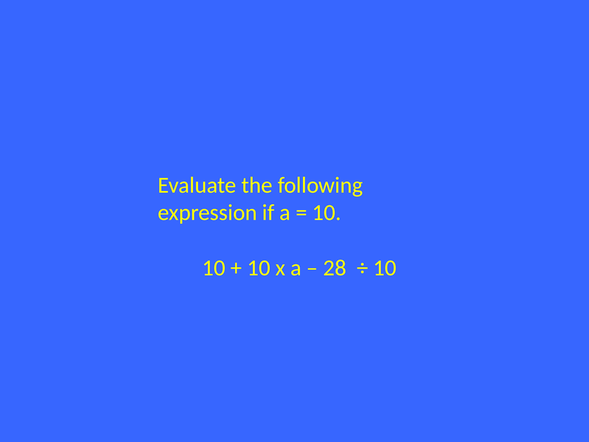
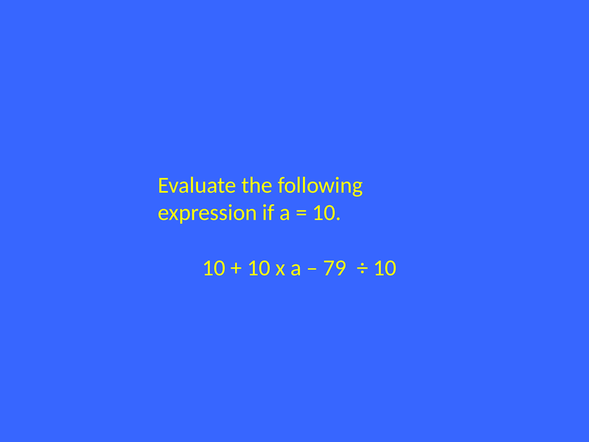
28: 28 -> 79 (335, 268)
